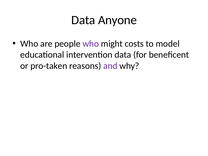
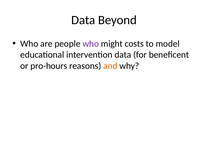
Anyone: Anyone -> Beyond (117, 20)
pro-taken: pro-taken -> pro-hours (49, 66)
and colour: purple -> orange (110, 66)
